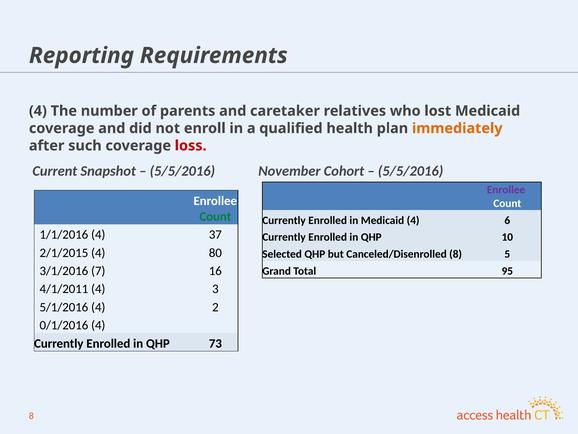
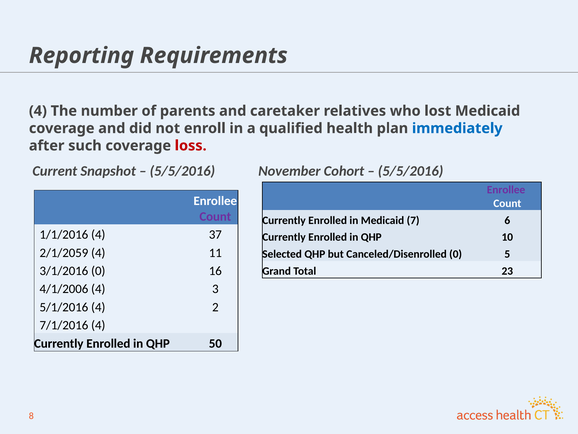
immediately colour: orange -> blue (457, 128)
Count colour: green -> purple (215, 216)
Medicaid 4: 4 -> 7 (413, 220)
2/1/2015: 2/1/2015 -> 2/1/2059 (64, 252)
80: 80 -> 11 (215, 252)
Canceled/Disenrolled 8: 8 -> 0 (456, 254)
3/1/2016 7: 7 -> 0 (98, 271)
95: 95 -> 23 (507, 271)
4/1/2011: 4/1/2011 -> 4/1/2006 (64, 289)
0/1/2016: 0/1/2016 -> 7/1/2016 (64, 325)
73: 73 -> 50 (215, 343)
